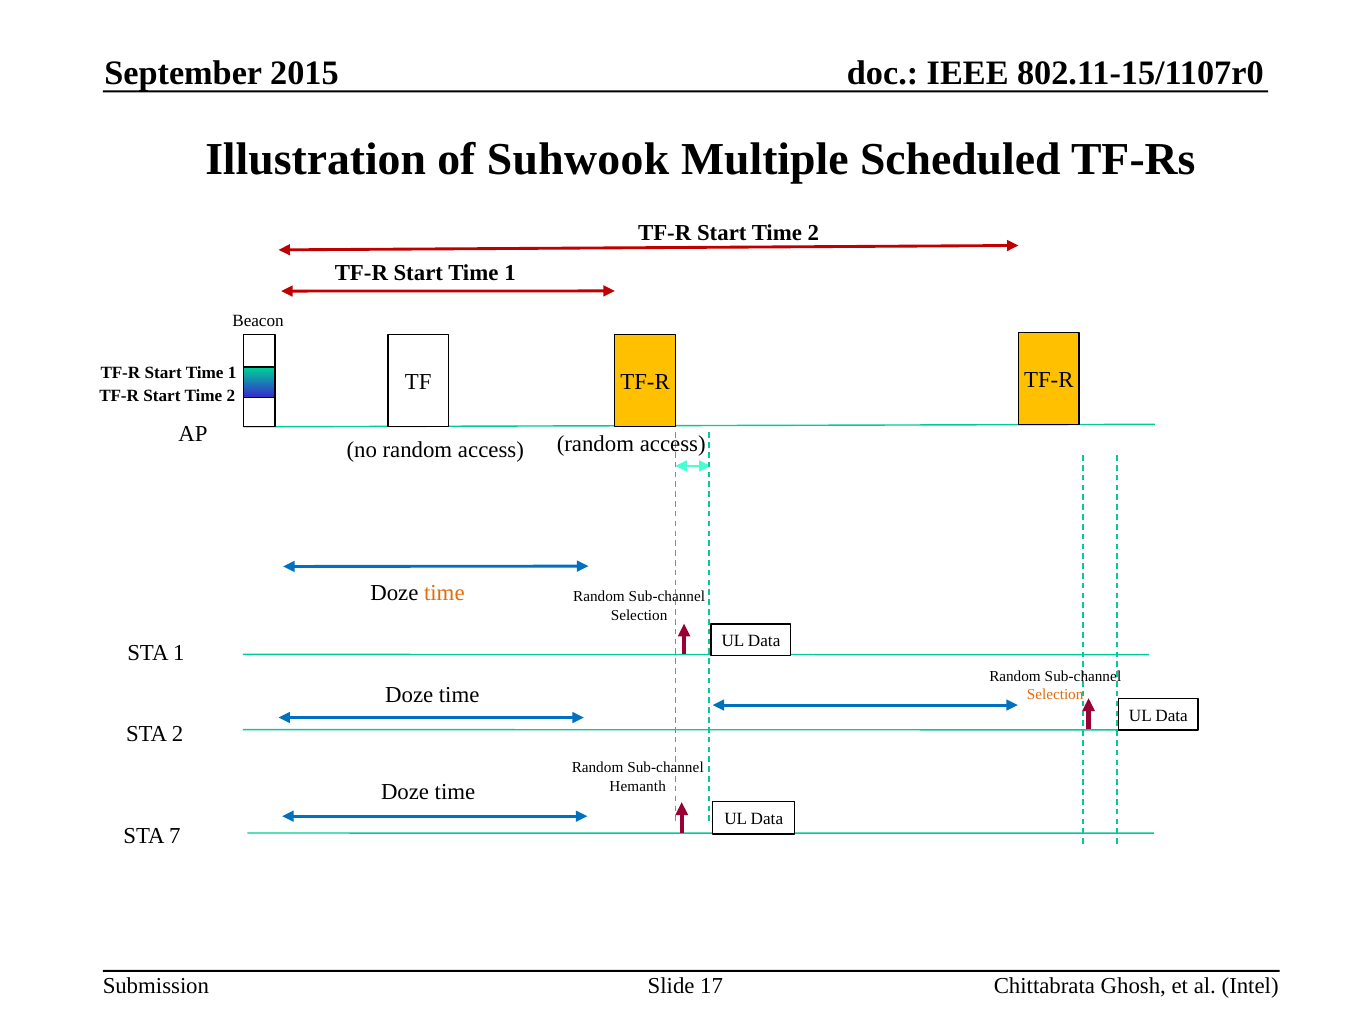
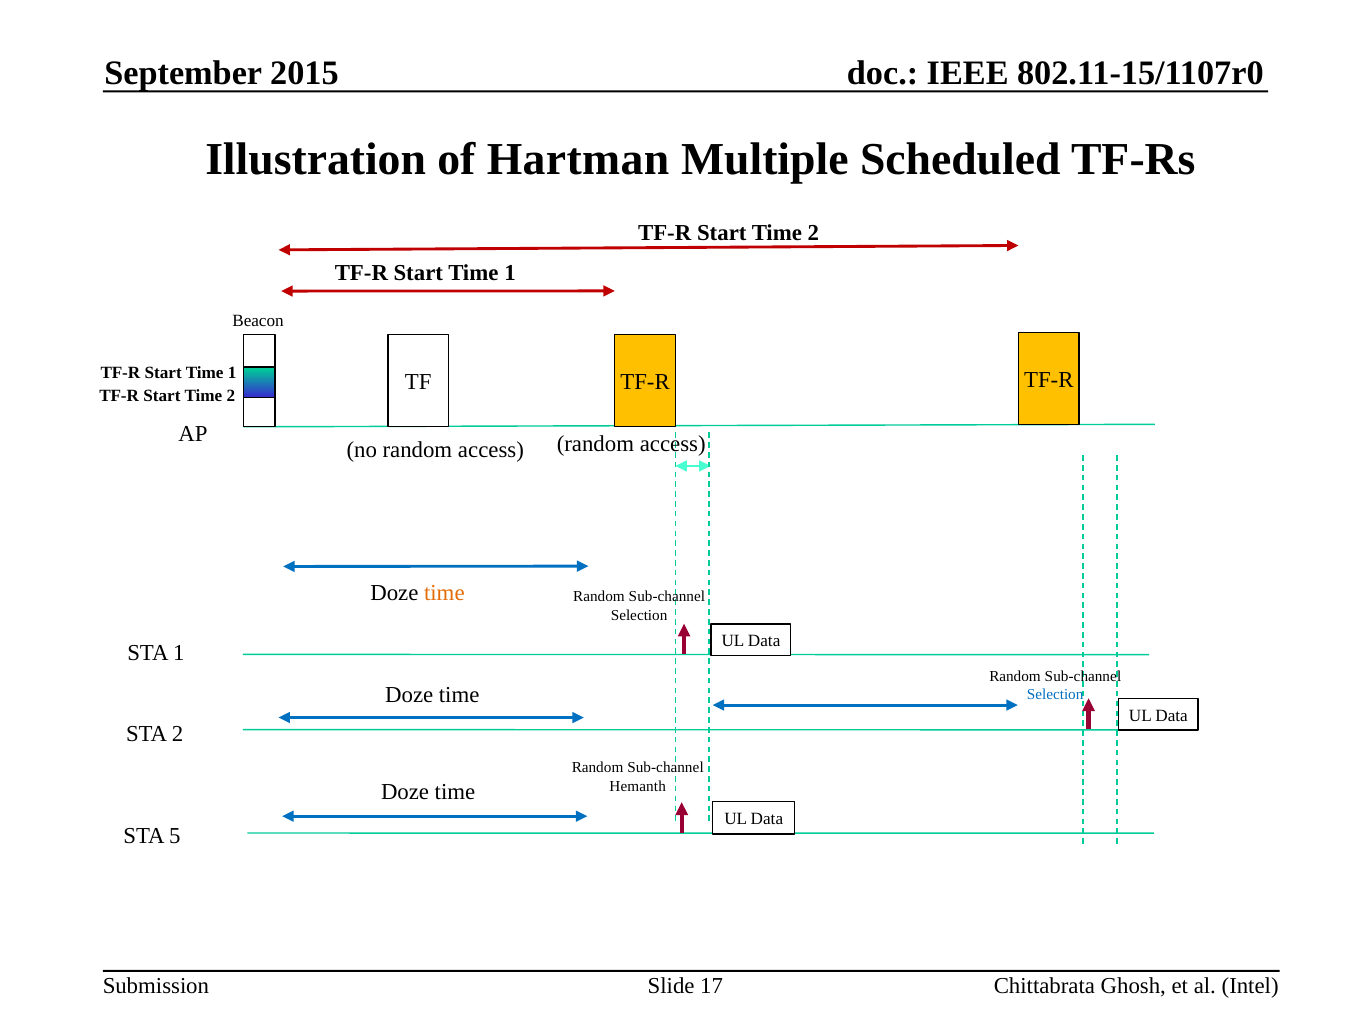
Suhwook: Suhwook -> Hartman (578, 159)
Selection colour: orange -> blue (1055, 695)
7: 7 -> 5 (175, 836)
